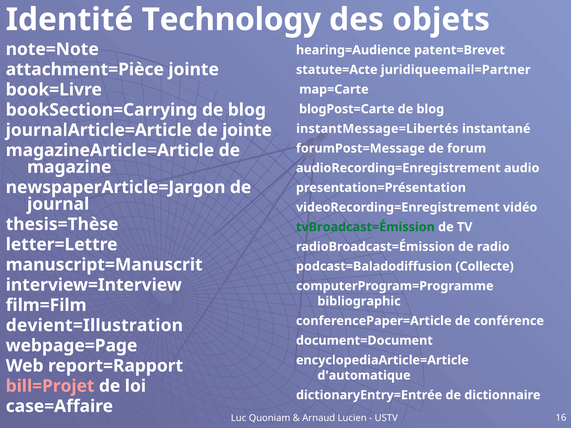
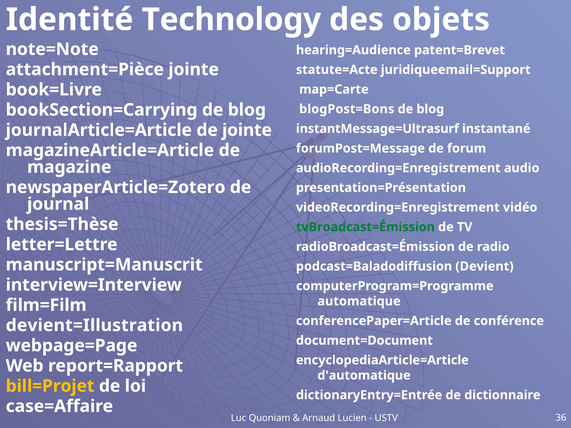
juridiqueemail=Partner: juridiqueemail=Partner -> juridiqueemail=Support (456, 70)
blogPost=Carte: blogPost=Carte -> blogPost=Bons (347, 109)
instantMessage=Libertés: instantMessage=Libertés -> instantMessage=Ultrasurf (377, 129)
newspaperArticle=Jargon: newspaperArticle=Jargon -> newspaperArticle=Zotero (116, 187)
Collecte: Collecte -> Devient (484, 266)
bibliographic: bibliographic -> automatique (359, 301)
bill=Projet colour: pink -> yellow (50, 386)
16: 16 -> 36 (561, 418)
